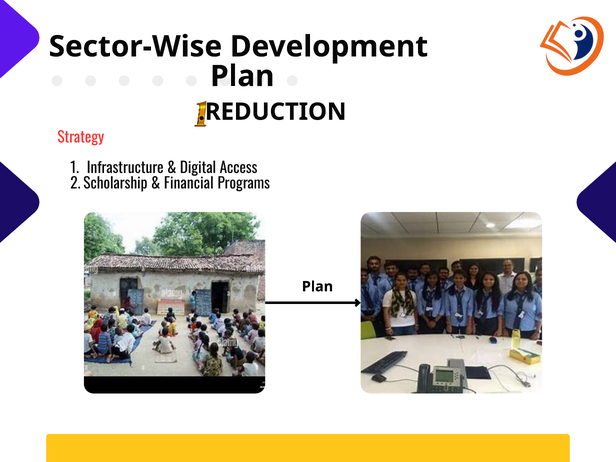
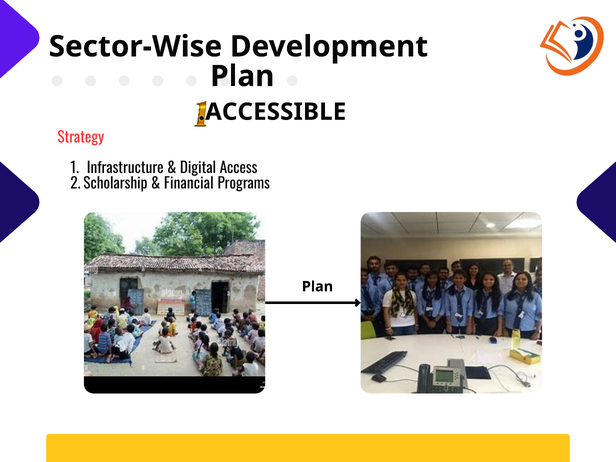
.REDUCTION: .REDUCTION -> .ACCESSIBLE (272, 112)
